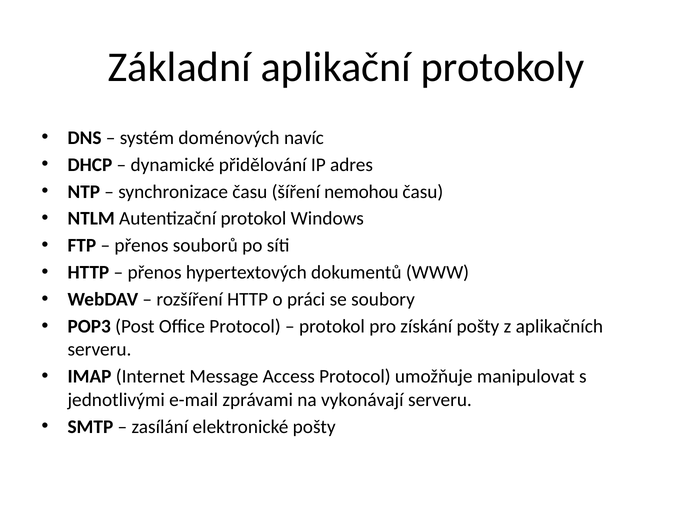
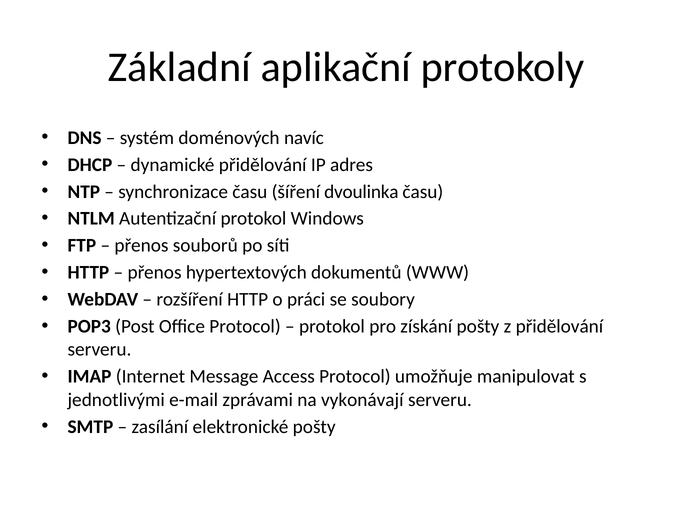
nemohou: nemohou -> dvoulinka (361, 192)
z aplikačních: aplikačních -> přidělování (559, 326)
